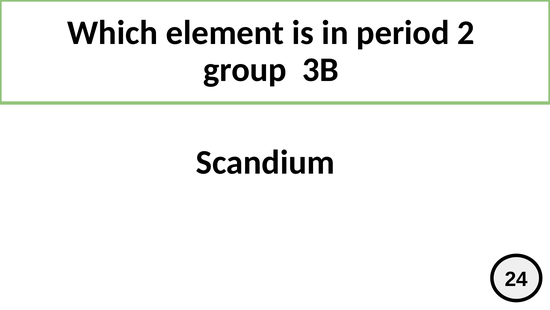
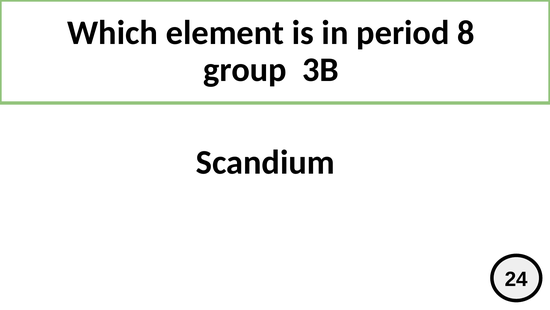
2: 2 -> 8 (466, 33)
